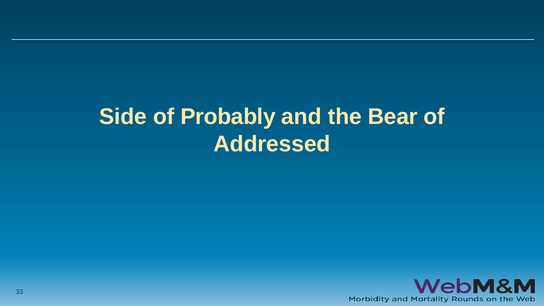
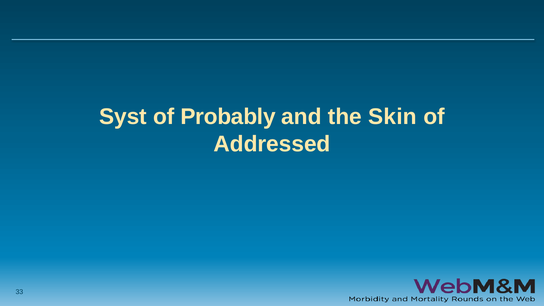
Side: Side -> Syst (123, 117)
Bear: Bear -> Skin (392, 117)
